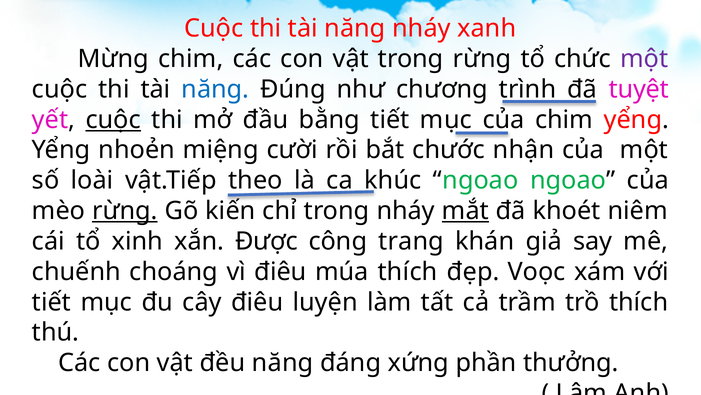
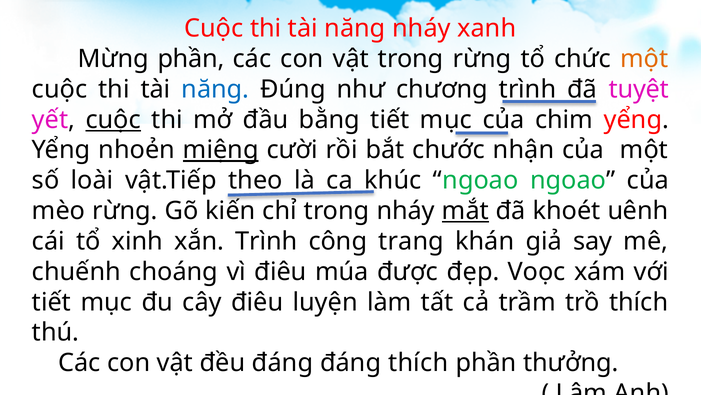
Mừng chim: chim -> phần (191, 59)
một colour: purple -> orange (644, 59)
miệng underline: none -> present (221, 150)
rừng underline: present -> none (125, 211)
niêm: niêm -> uênh (638, 211)
xắn Được: Được -> Trình (266, 241)
múa thích: thích -> được (408, 271)
đều năng: năng -> đáng (283, 362)
đáng xứng: xứng -> thích (418, 362)
